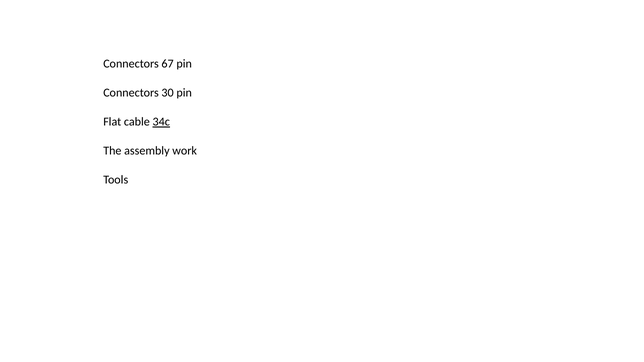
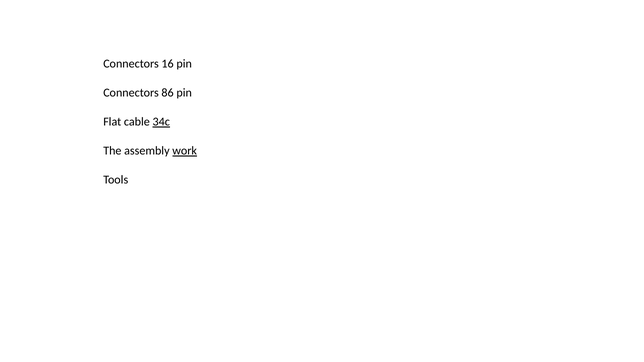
67: 67 -> 16 (168, 64)
30: 30 -> 86 (168, 93)
work underline: none -> present (185, 151)
